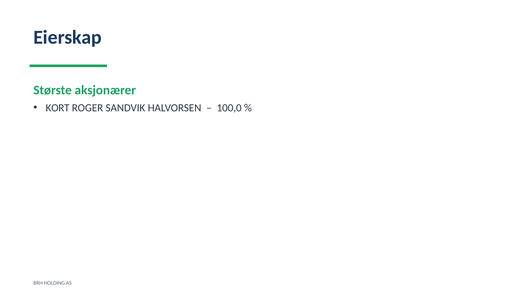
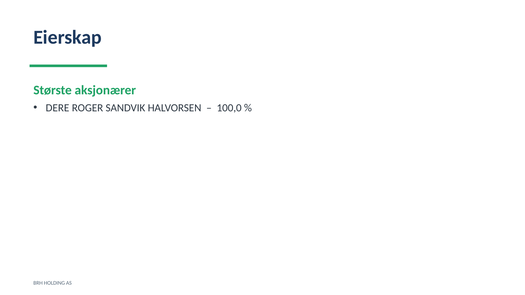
KORT: KORT -> DERE (58, 108)
